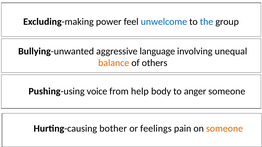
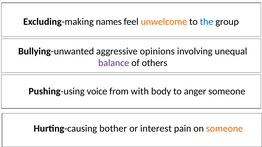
power: power -> names (109, 22)
unwelcome colour: blue -> orange (164, 22)
language: language -> opinions (157, 51)
balance colour: orange -> purple (114, 63)
help: help -> with (140, 91)
feelings: feelings -> interest (156, 129)
